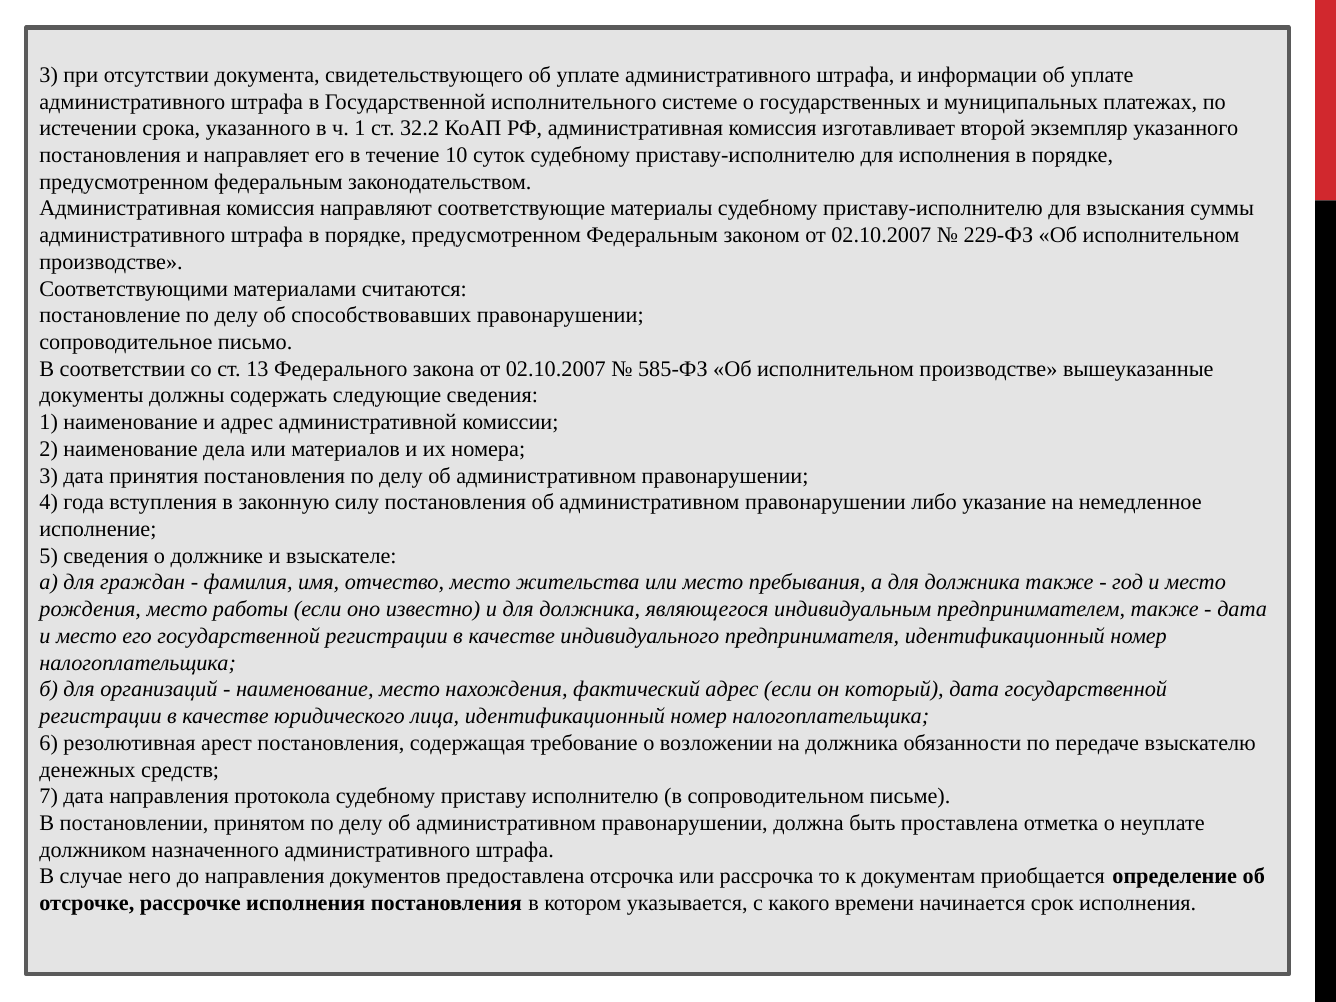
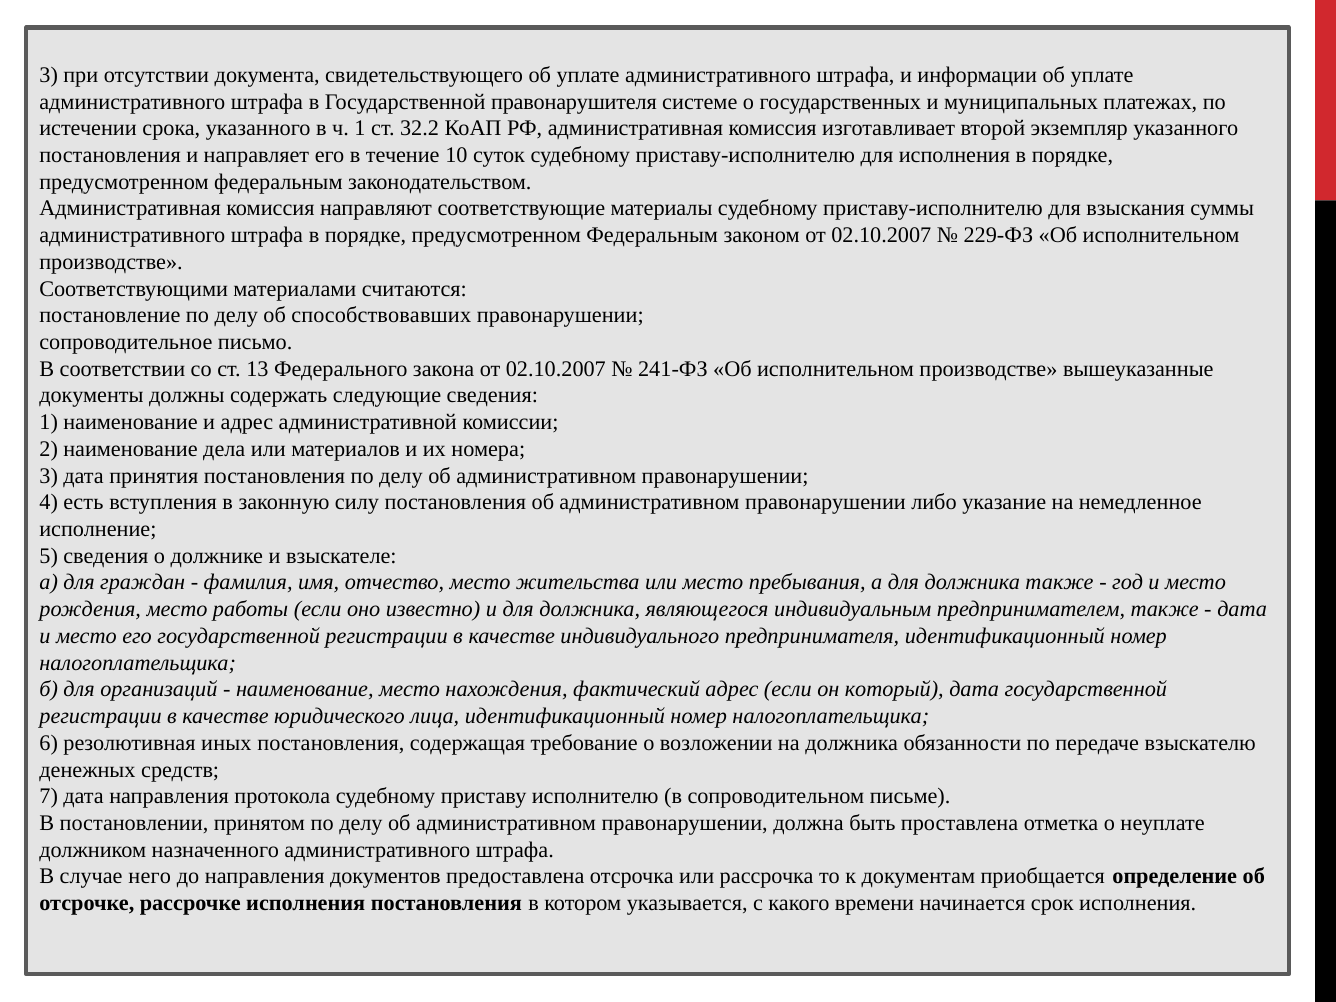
исполнительного: исполнительного -> правонарушителя (574, 102)
585-ФЗ: 585-ФЗ -> 241-ФЗ (673, 369)
года: года -> есть (83, 502)
арест: арест -> иных (226, 743)
